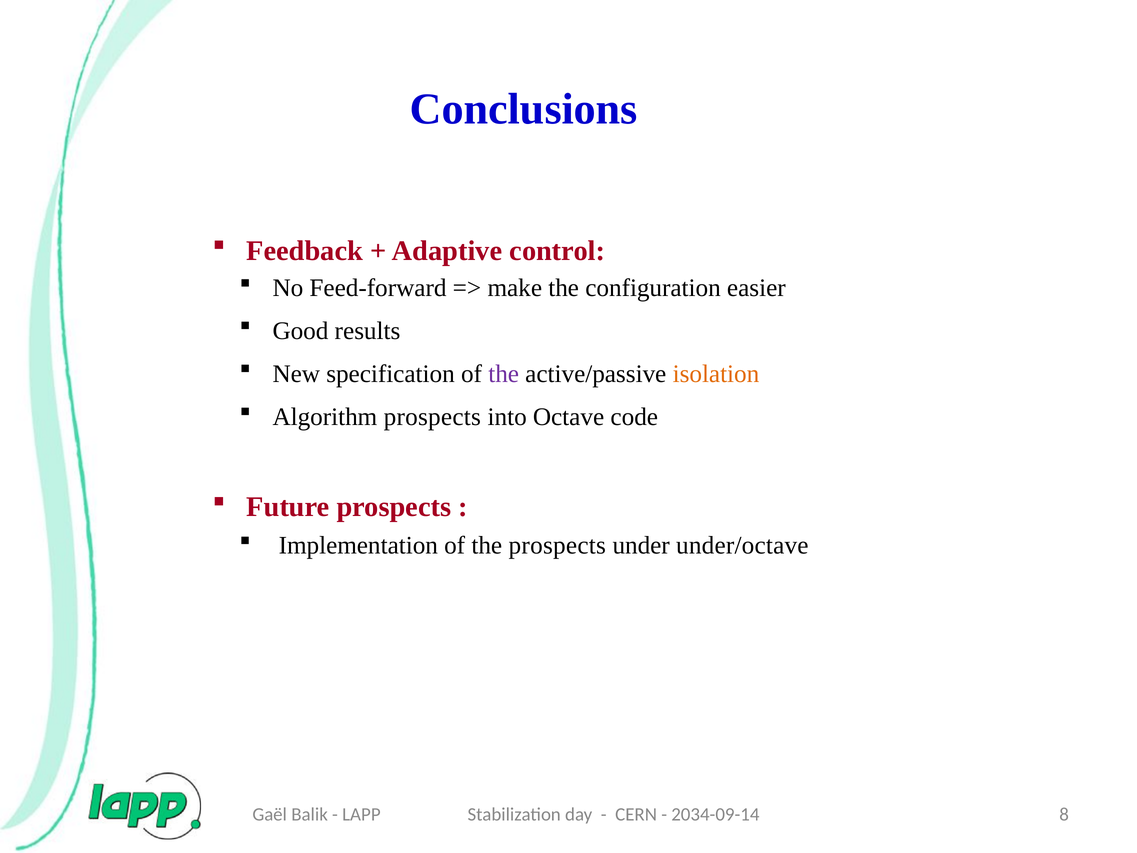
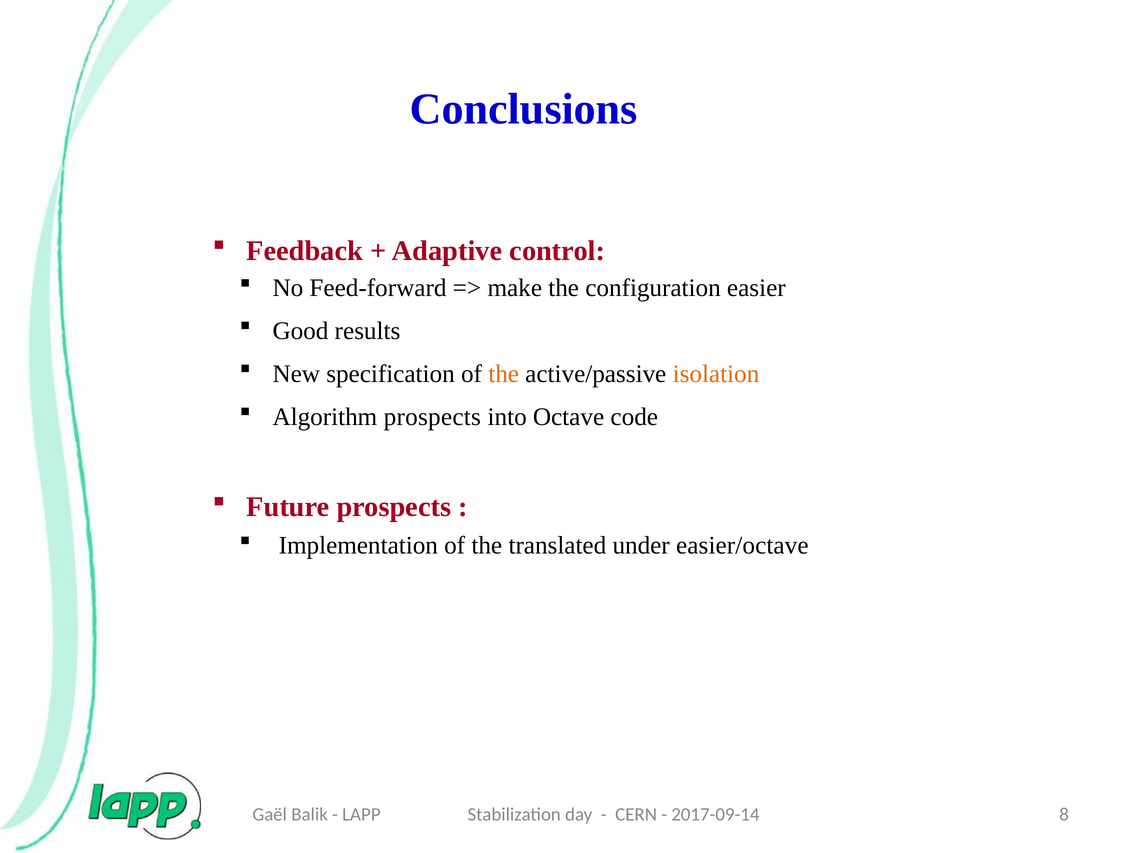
the colour: purple -> orange (504, 374)
the prospects: prospects -> translated (557, 545)
under/octave: under/octave -> easier/octave (742, 545)
2034-09-14: 2034-09-14 -> 2017-09-14 (715, 814)
